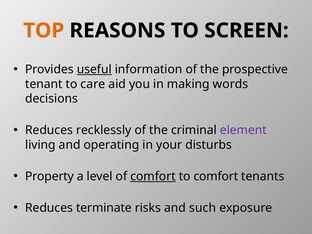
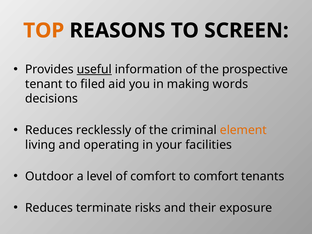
care: care -> filed (93, 84)
element colour: purple -> orange (243, 130)
disturbs: disturbs -> facilities (209, 145)
Property: Property -> Outdoor (49, 176)
comfort underline: present -> none (153, 176)
such: such -> their (203, 208)
